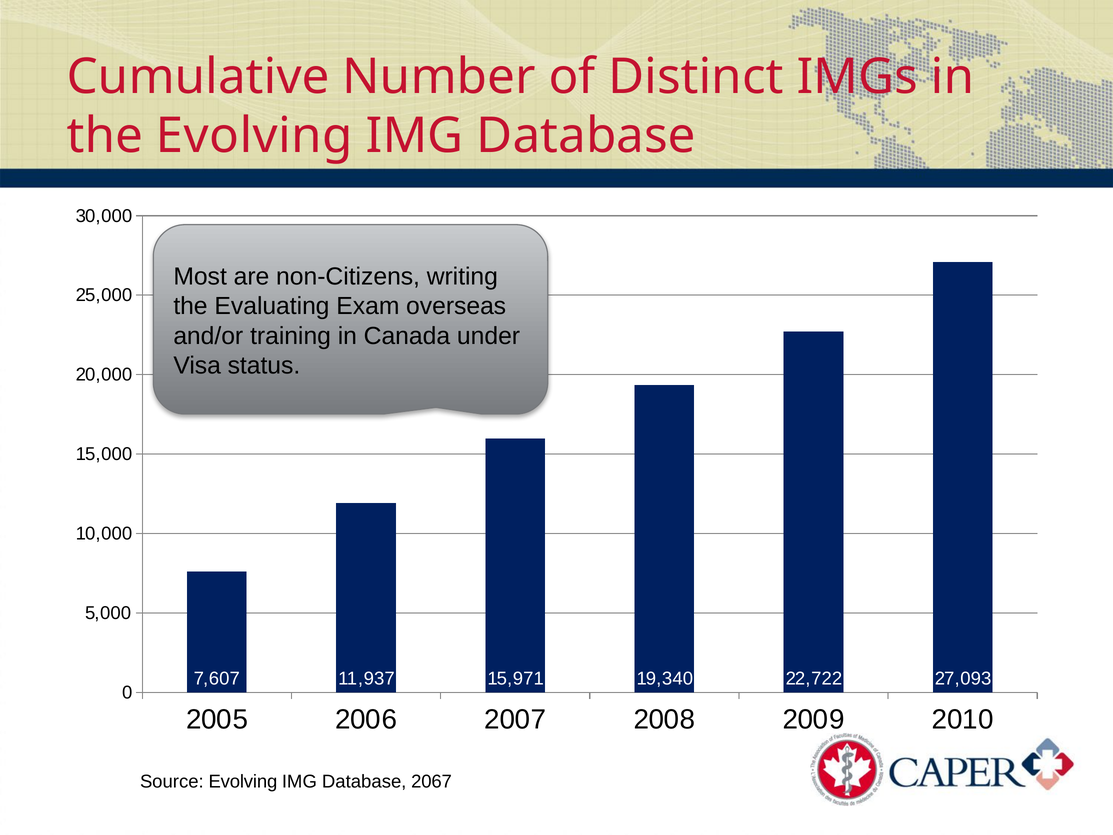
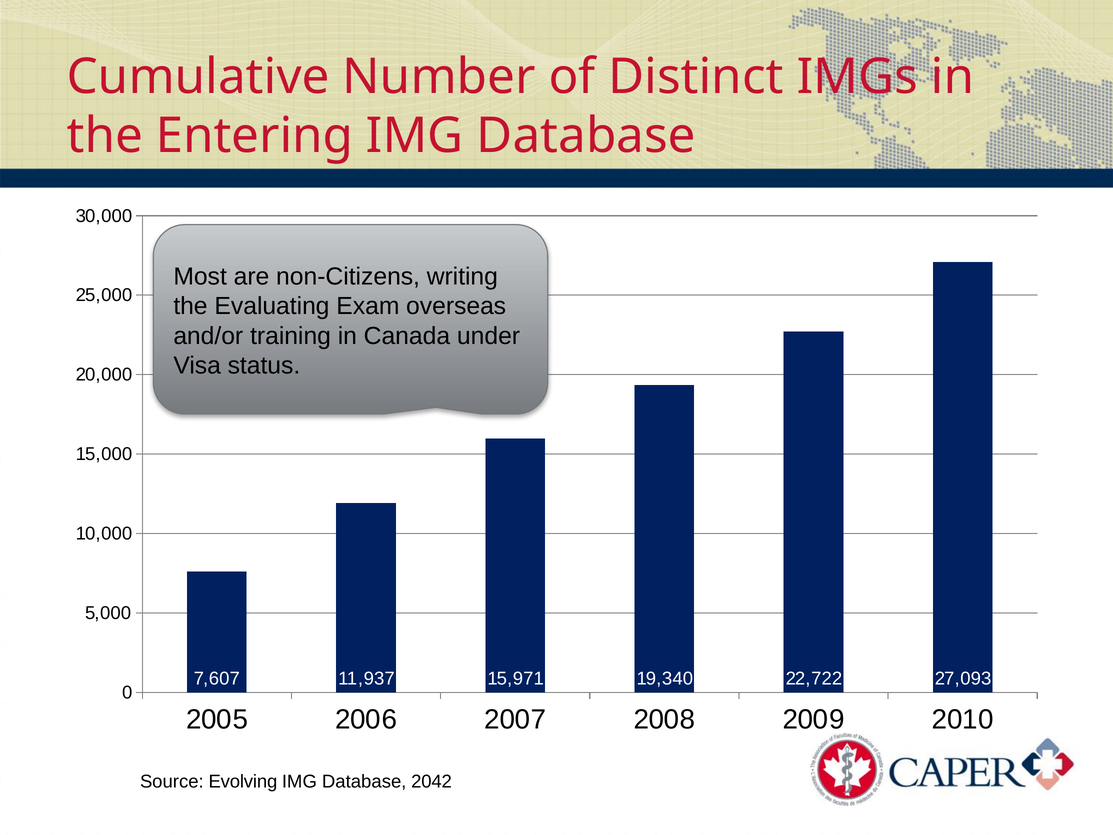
the Evolving: Evolving -> Entering (255, 136)
2067: 2067 -> 2042 (432, 781)
